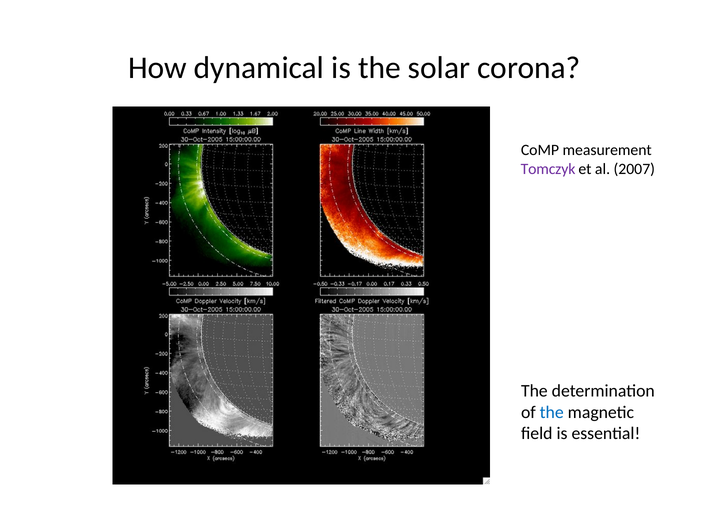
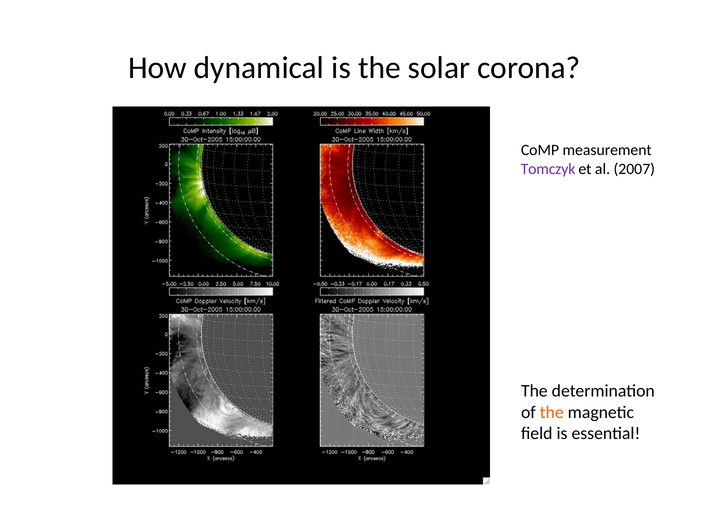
the colour: blue -> orange (552, 412)
